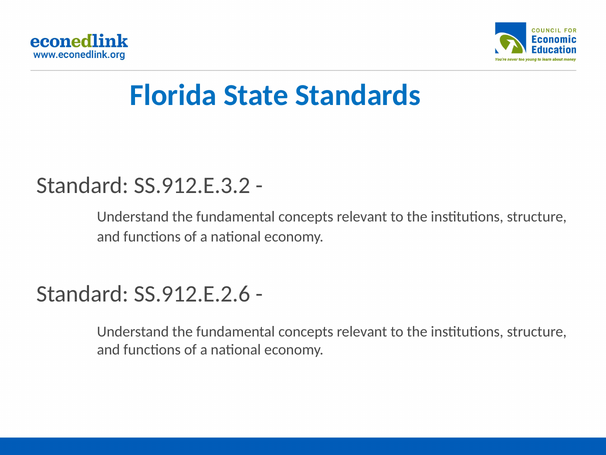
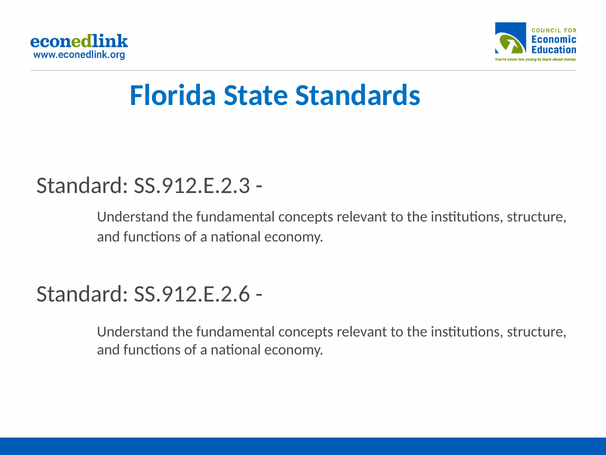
SS.912.E.3.2: SS.912.E.3.2 -> SS.912.E.2.3 (192, 185)
